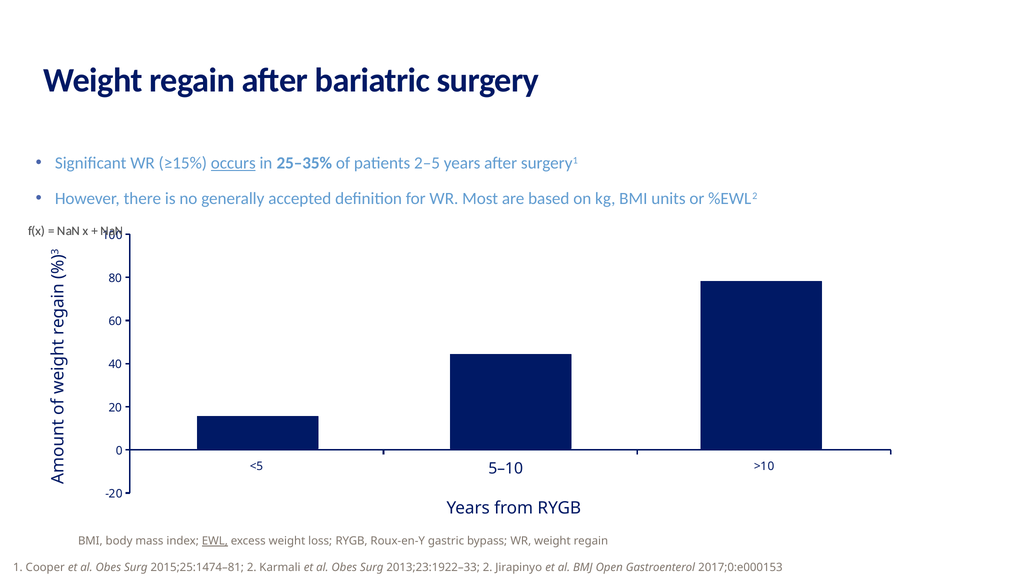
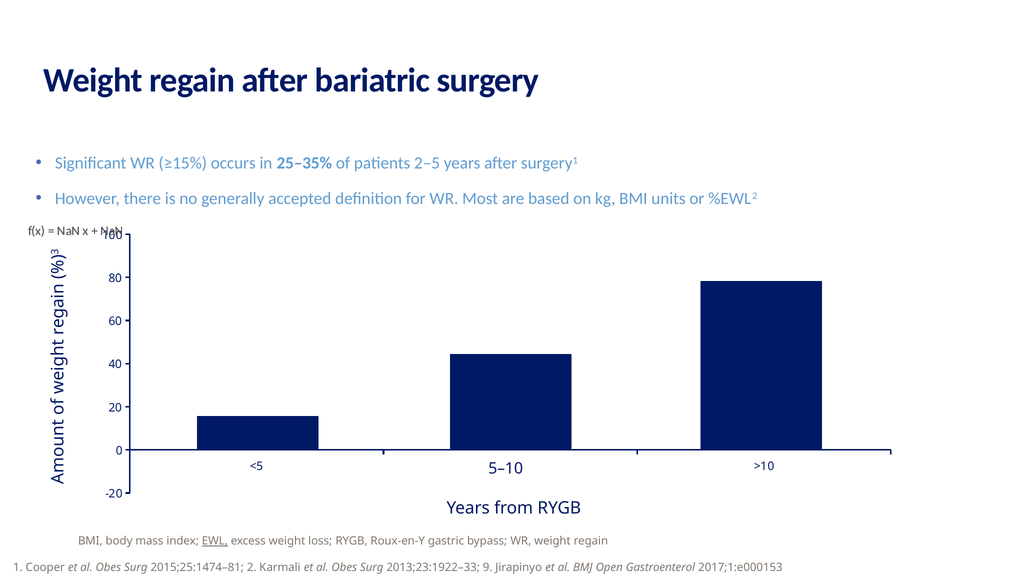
occurs underline: present -> none (233, 163)
2013;23:1922–33 2: 2 -> 9 (488, 568)
2017;0:e000153: 2017;0:e000153 -> 2017;1:e000153 (740, 568)
